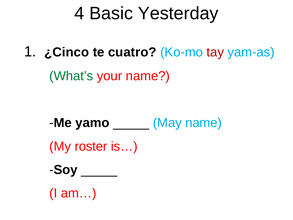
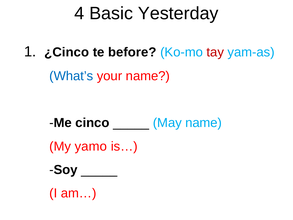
cuatro: cuatro -> before (132, 52)
What’s colour: green -> blue (71, 76)
yamo: yamo -> cinco (92, 123)
roster: roster -> yamo (91, 146)
